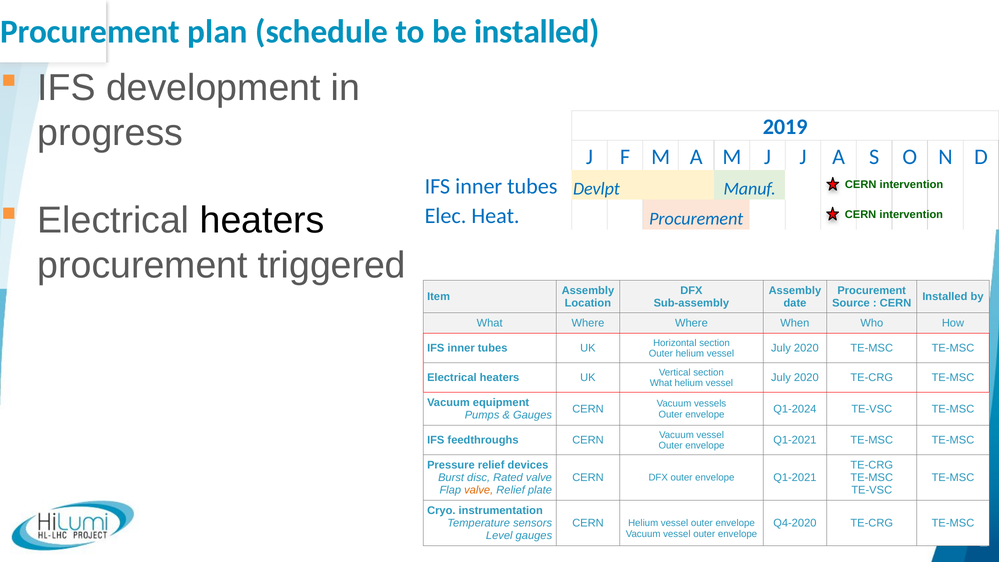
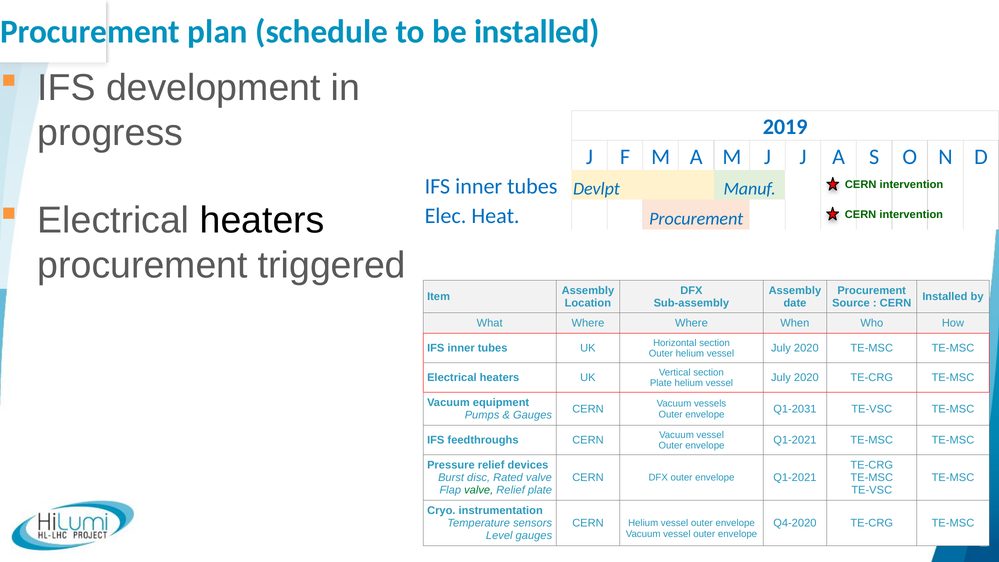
What: What -> Plate (661, 383)
Q1-2024: Q1-2024 -> Q1-2031 (795, 409)
valve colour: orange -> green (479, 490)
